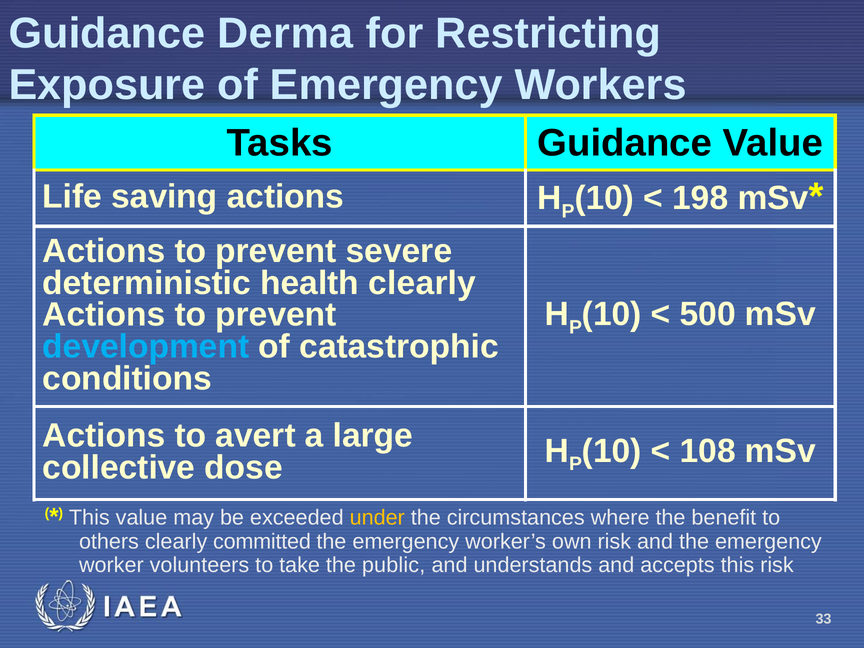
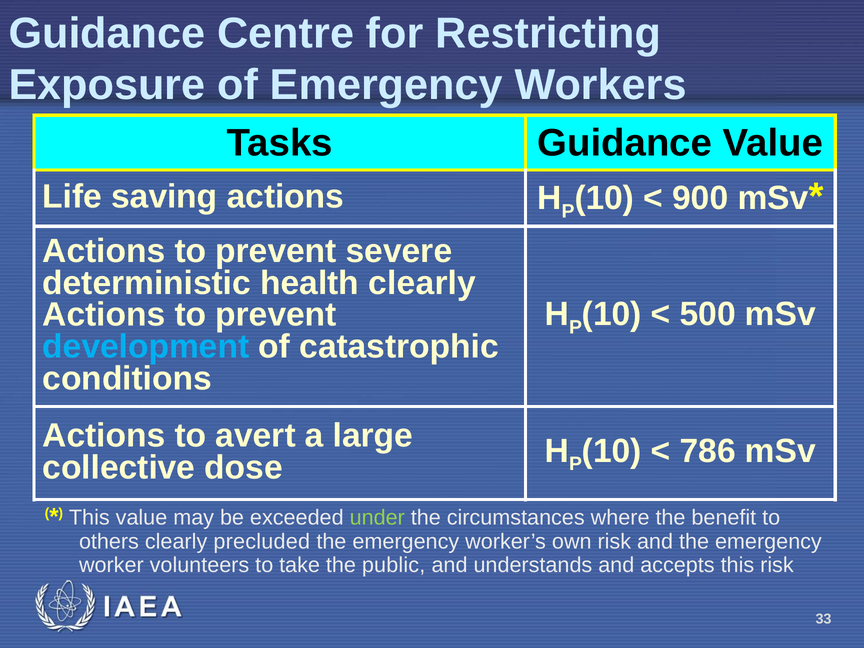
Derma: Derma -> Centre (286, 33)
198: 198 -> 900 (700, 198)
108: 108 -> 786 (708, 451)
under colour: yellow -> light green (377, 518)
committed: committed -> precluded (262, 542)
